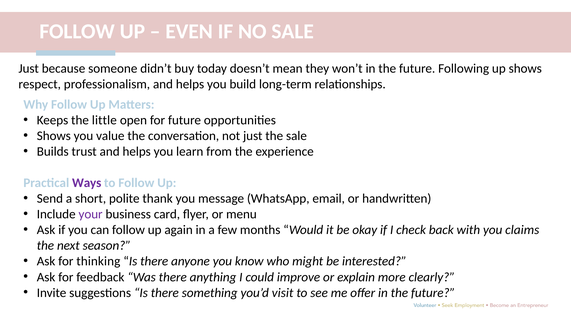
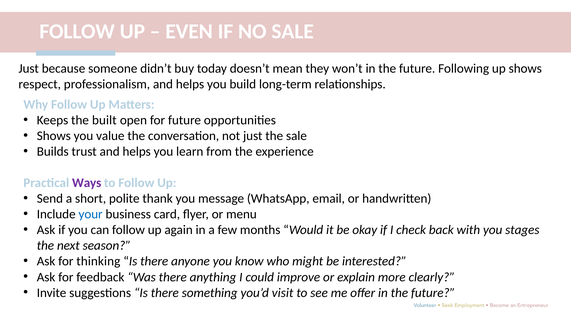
little: little -> built (104, 120)
your colour: purple -> blue (91, 214)
claims: claims -> stages (522, 230)
